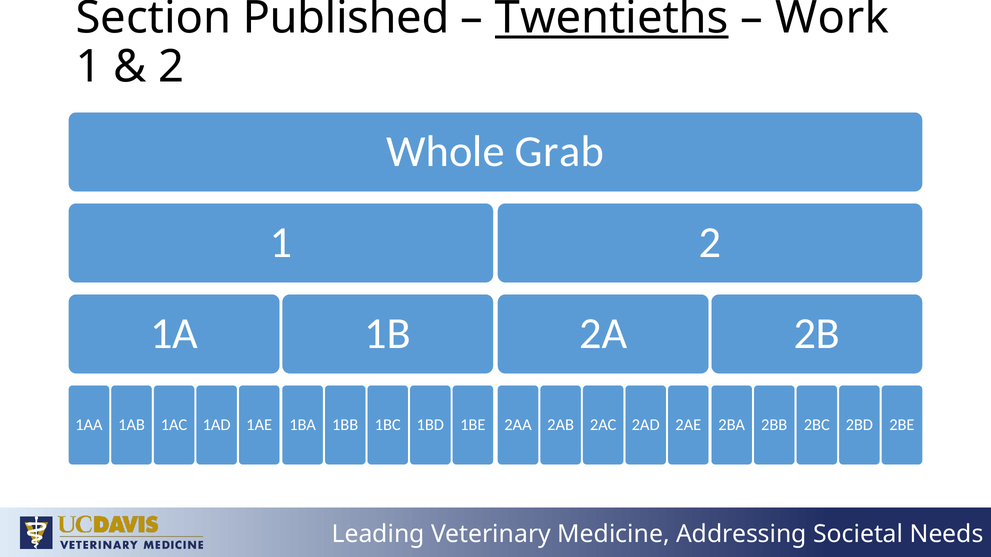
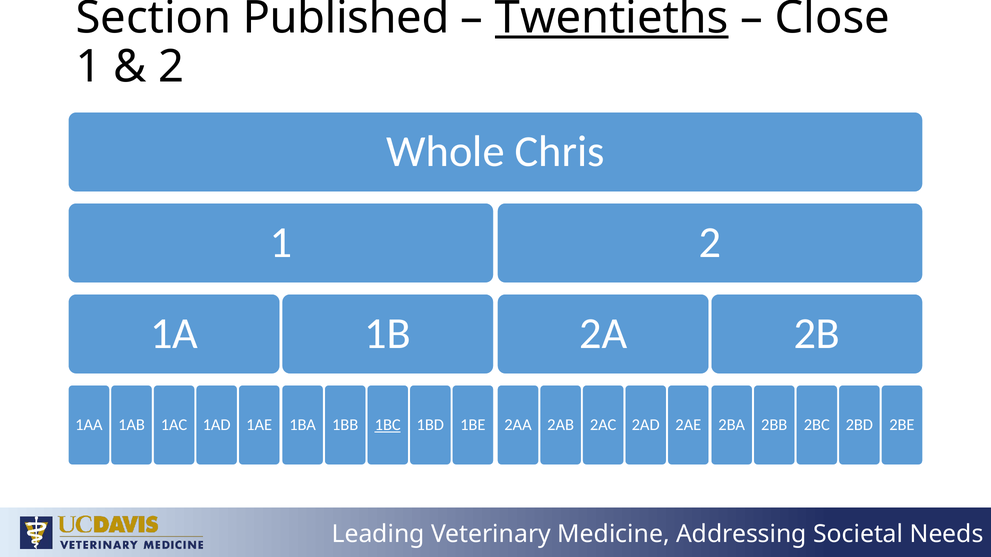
Work: Work -> Close (832, 18)
Grab: Grab -> Chris (560, 152)
1BC underline: none -> present (388, 425)
